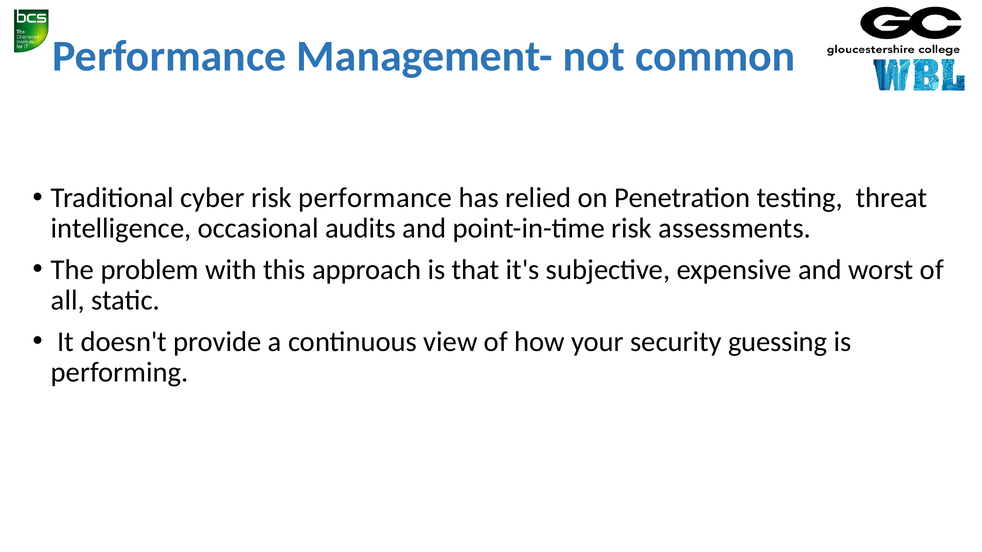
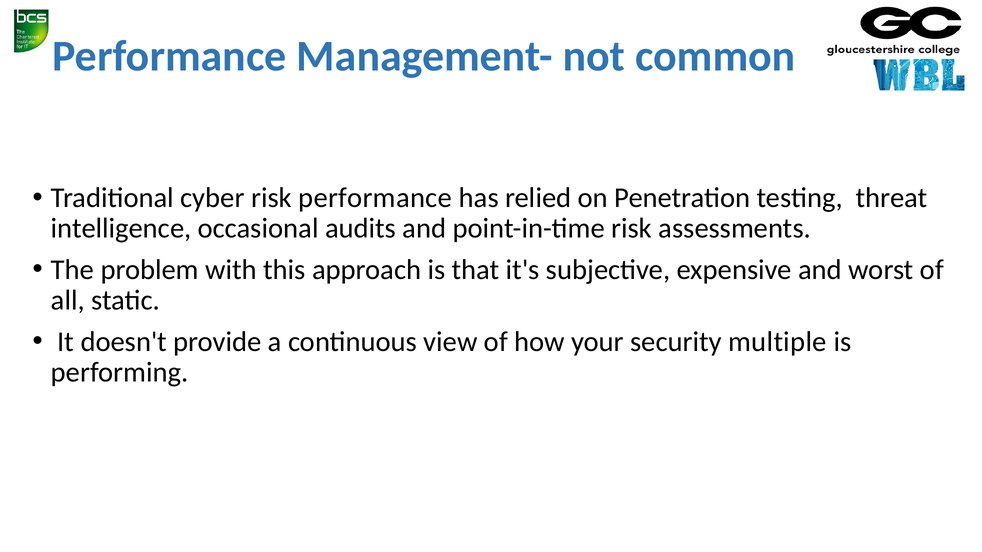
guessing: guessing -> multiple (778, 342)
